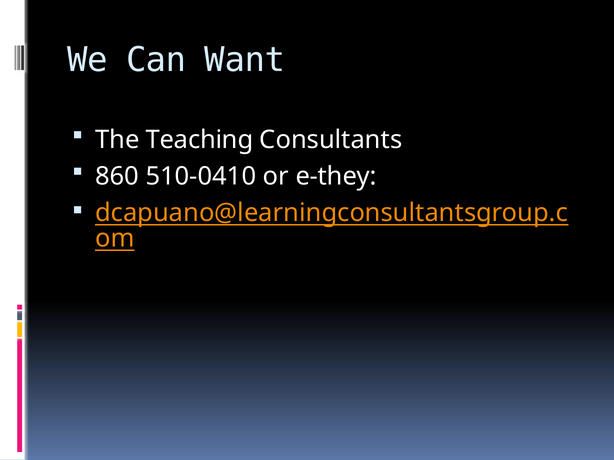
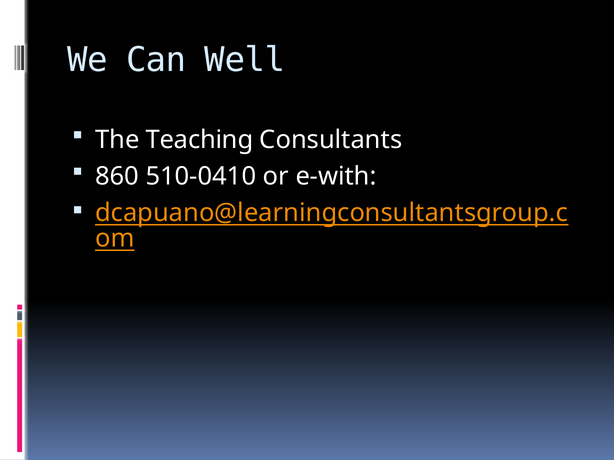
Want: Want -> Well (245, 60)
e-they: e-they -> e-with (336, 177)
